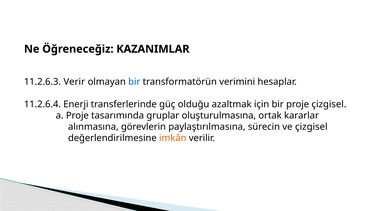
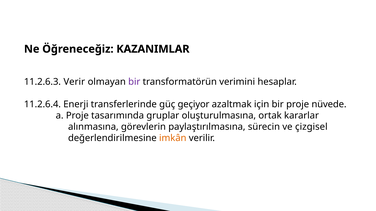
bir colour: blue -> purple (134, 82)
olduğu: olduğu -> geçiyor (194, 104)
proje çizgisel: çizgisel -> nüvede (329, 104)
